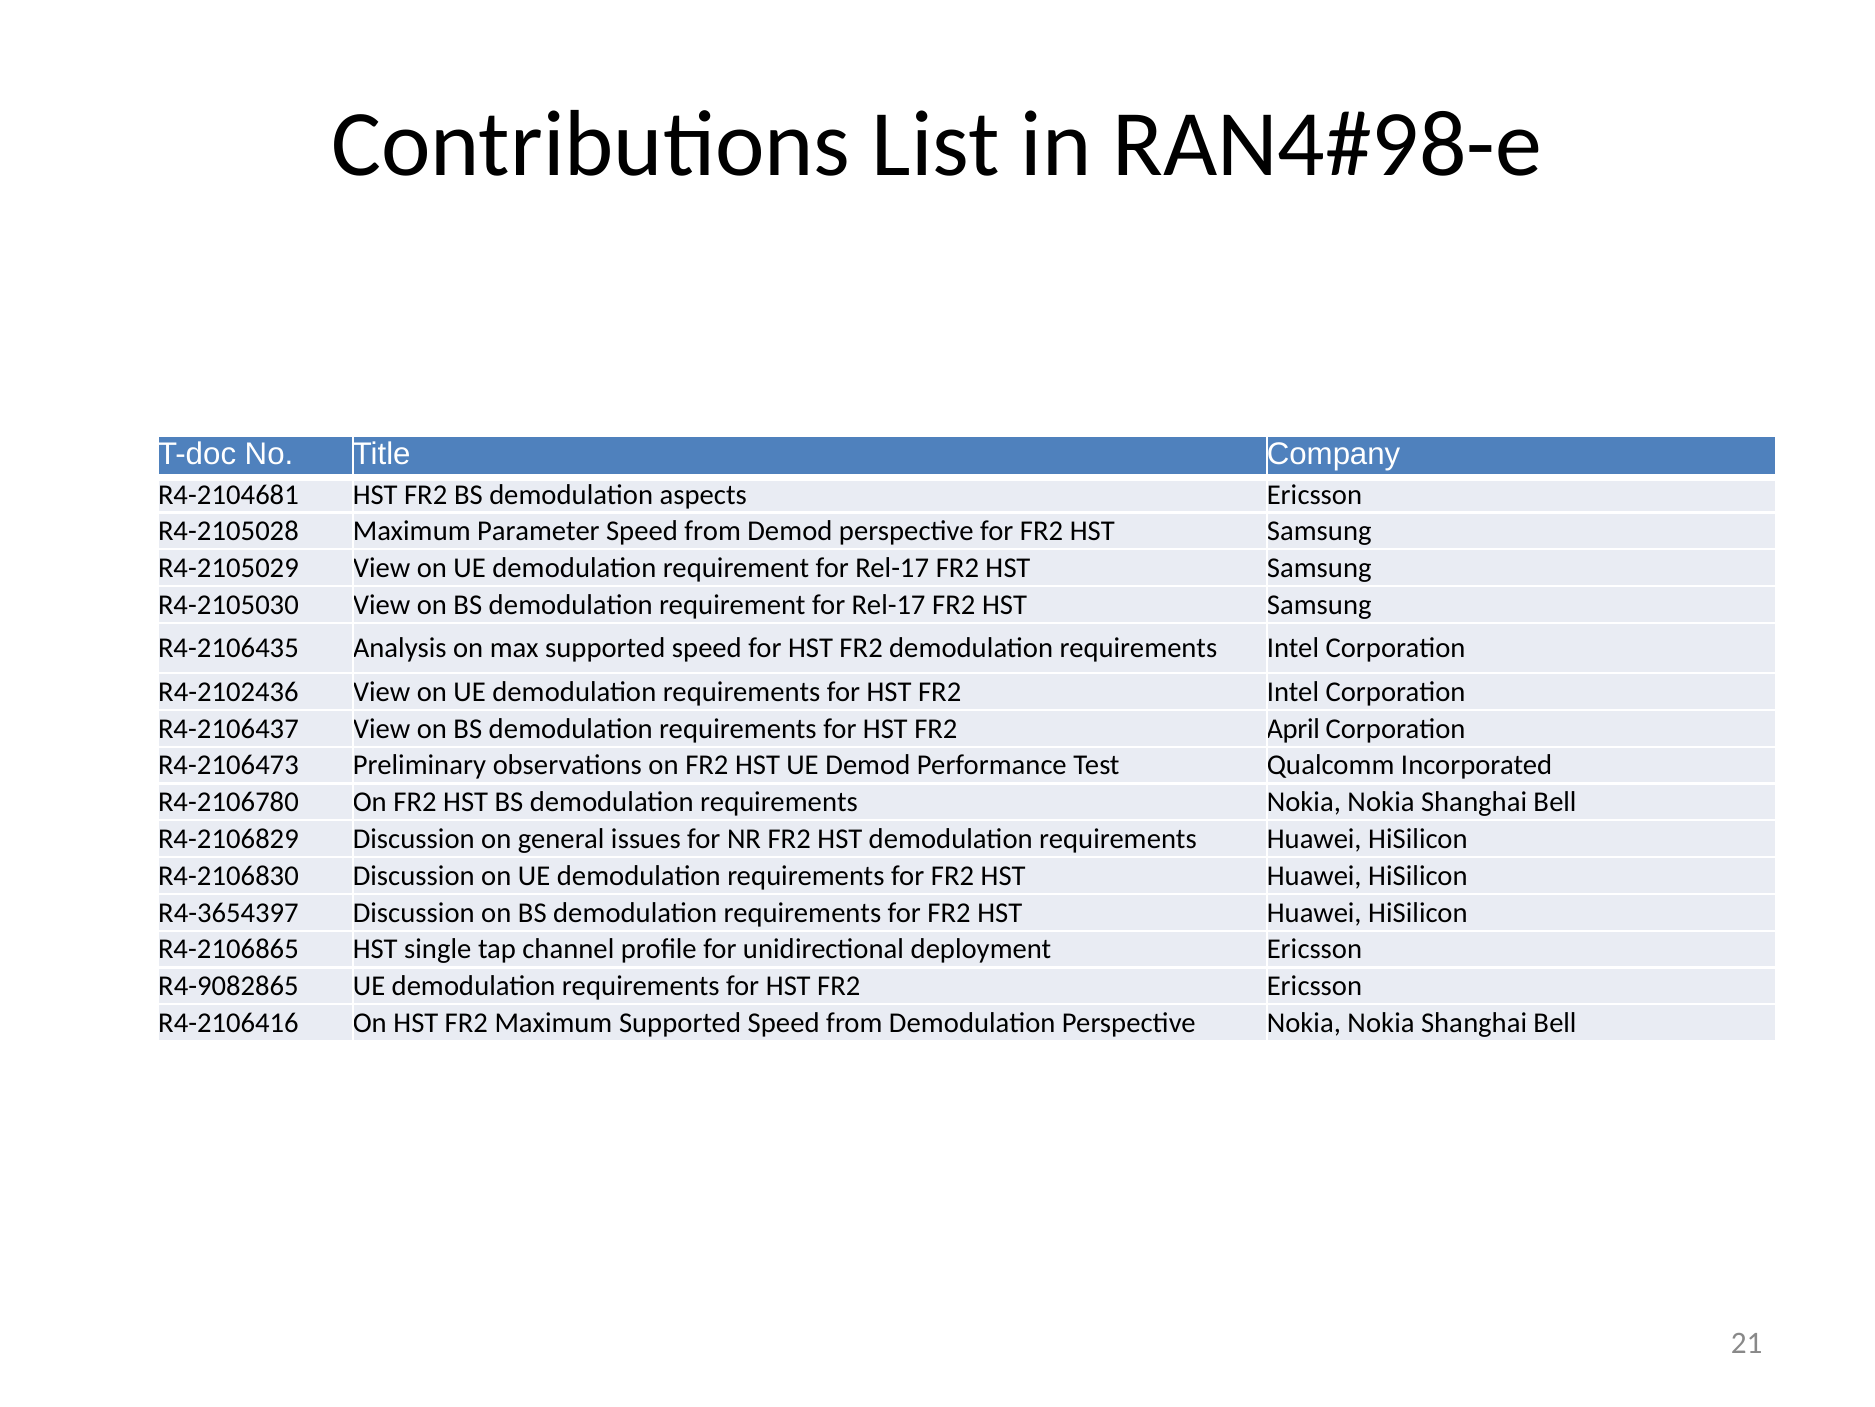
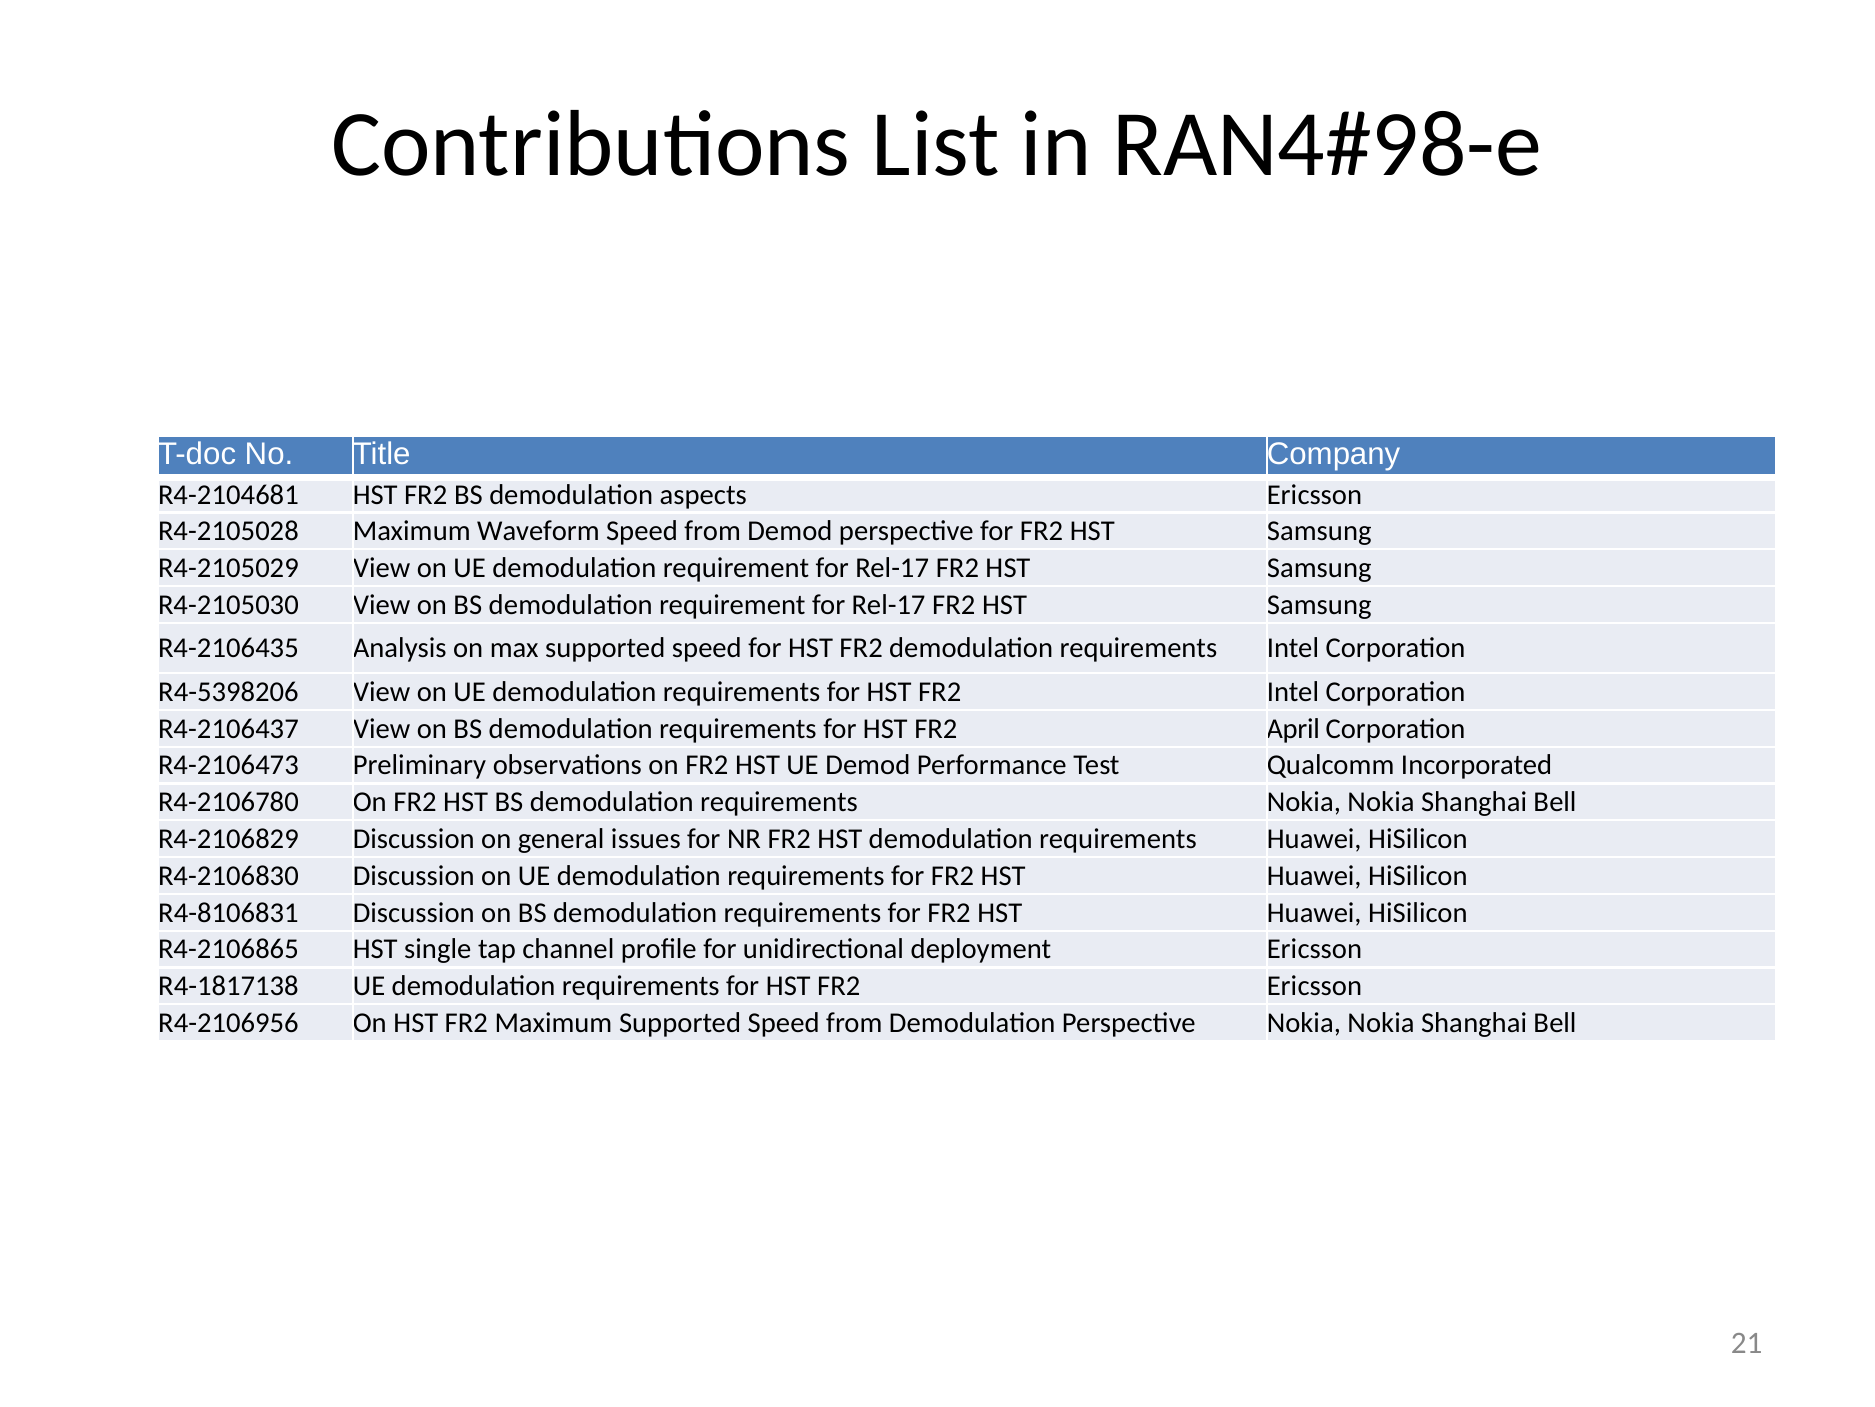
Parameter: Parameter -> Waveform (538, 531)
R4-2102436: R4-2102436 -> R4-5398206 (228, 692)
R4-3654397: R4-3654397 -> R4-8106831 (228, 912)
R4-9082865: R4-9082865 -> R4-1817138 (228, 986)
R4-2106416: R4-2106416 -> R4-2106956 (228, 1022)
